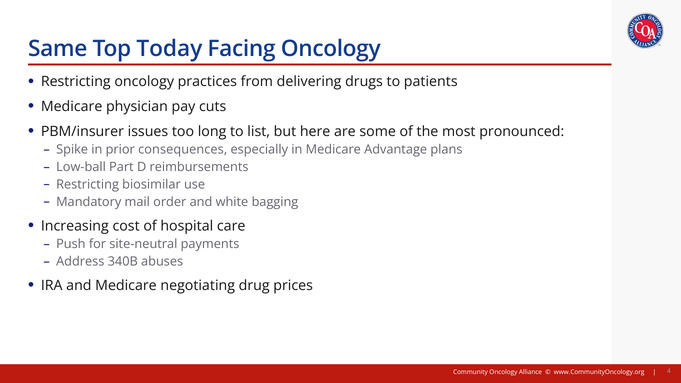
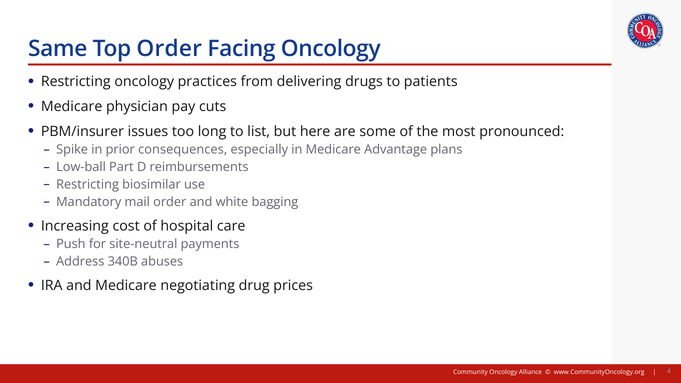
Top Today: Today -> Order (169, 49)
